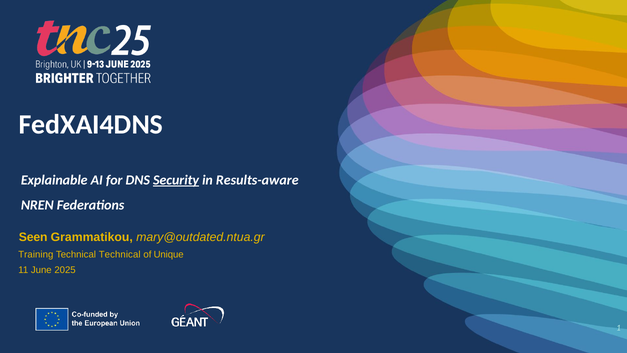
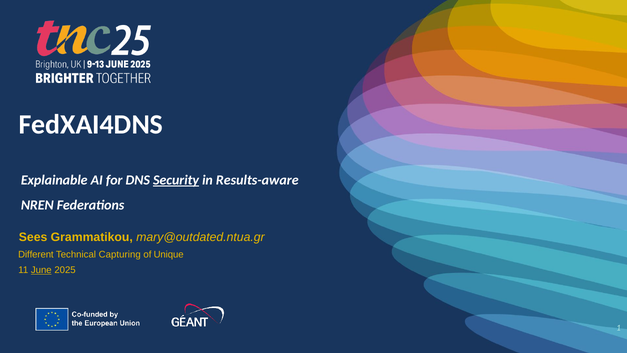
Seen: Seen -> Sees (33, 237)
Training: Training -> Different (36, 254)
Technical Technical: Technical -> Capturing (120, 254)
June underline: none -> present (41, 270)
